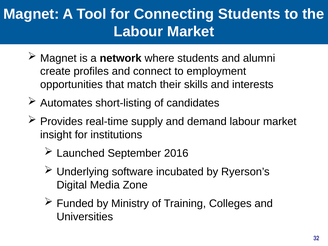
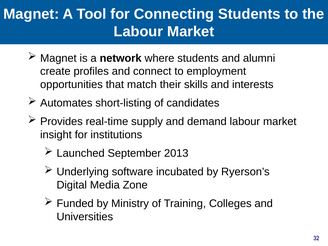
2016: 2016 -> 2013 (176, 153)
